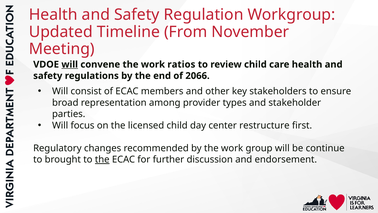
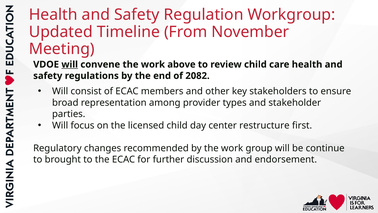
ratios: ratios -> above (181, 64)
2066: 2066 -> 2082 (198, 76)
the underline: present -> none (102, 159)
